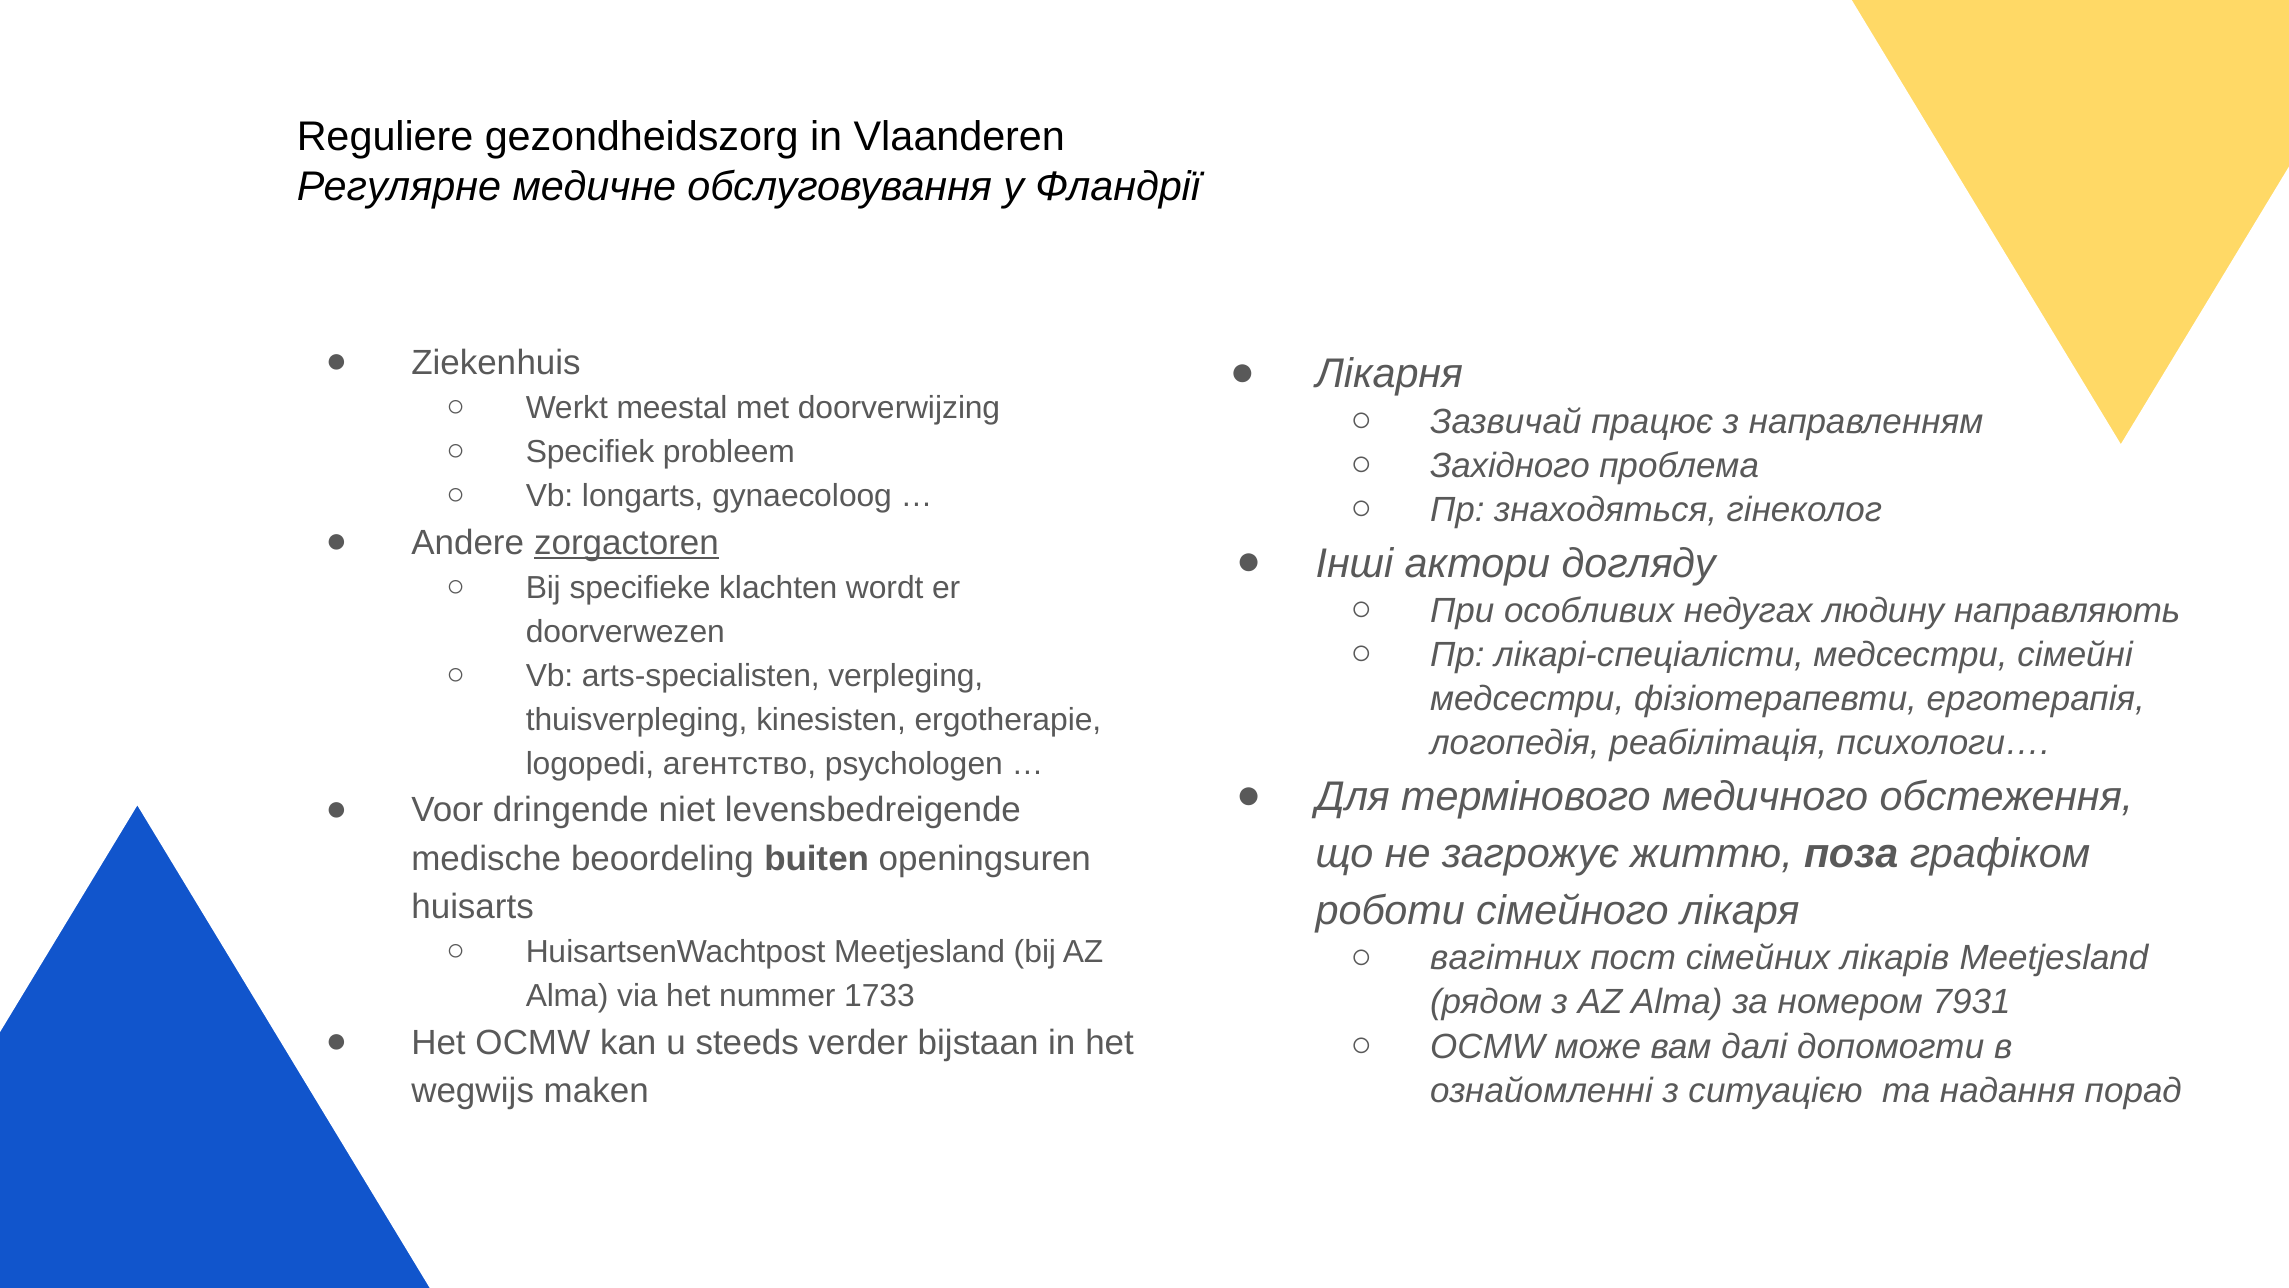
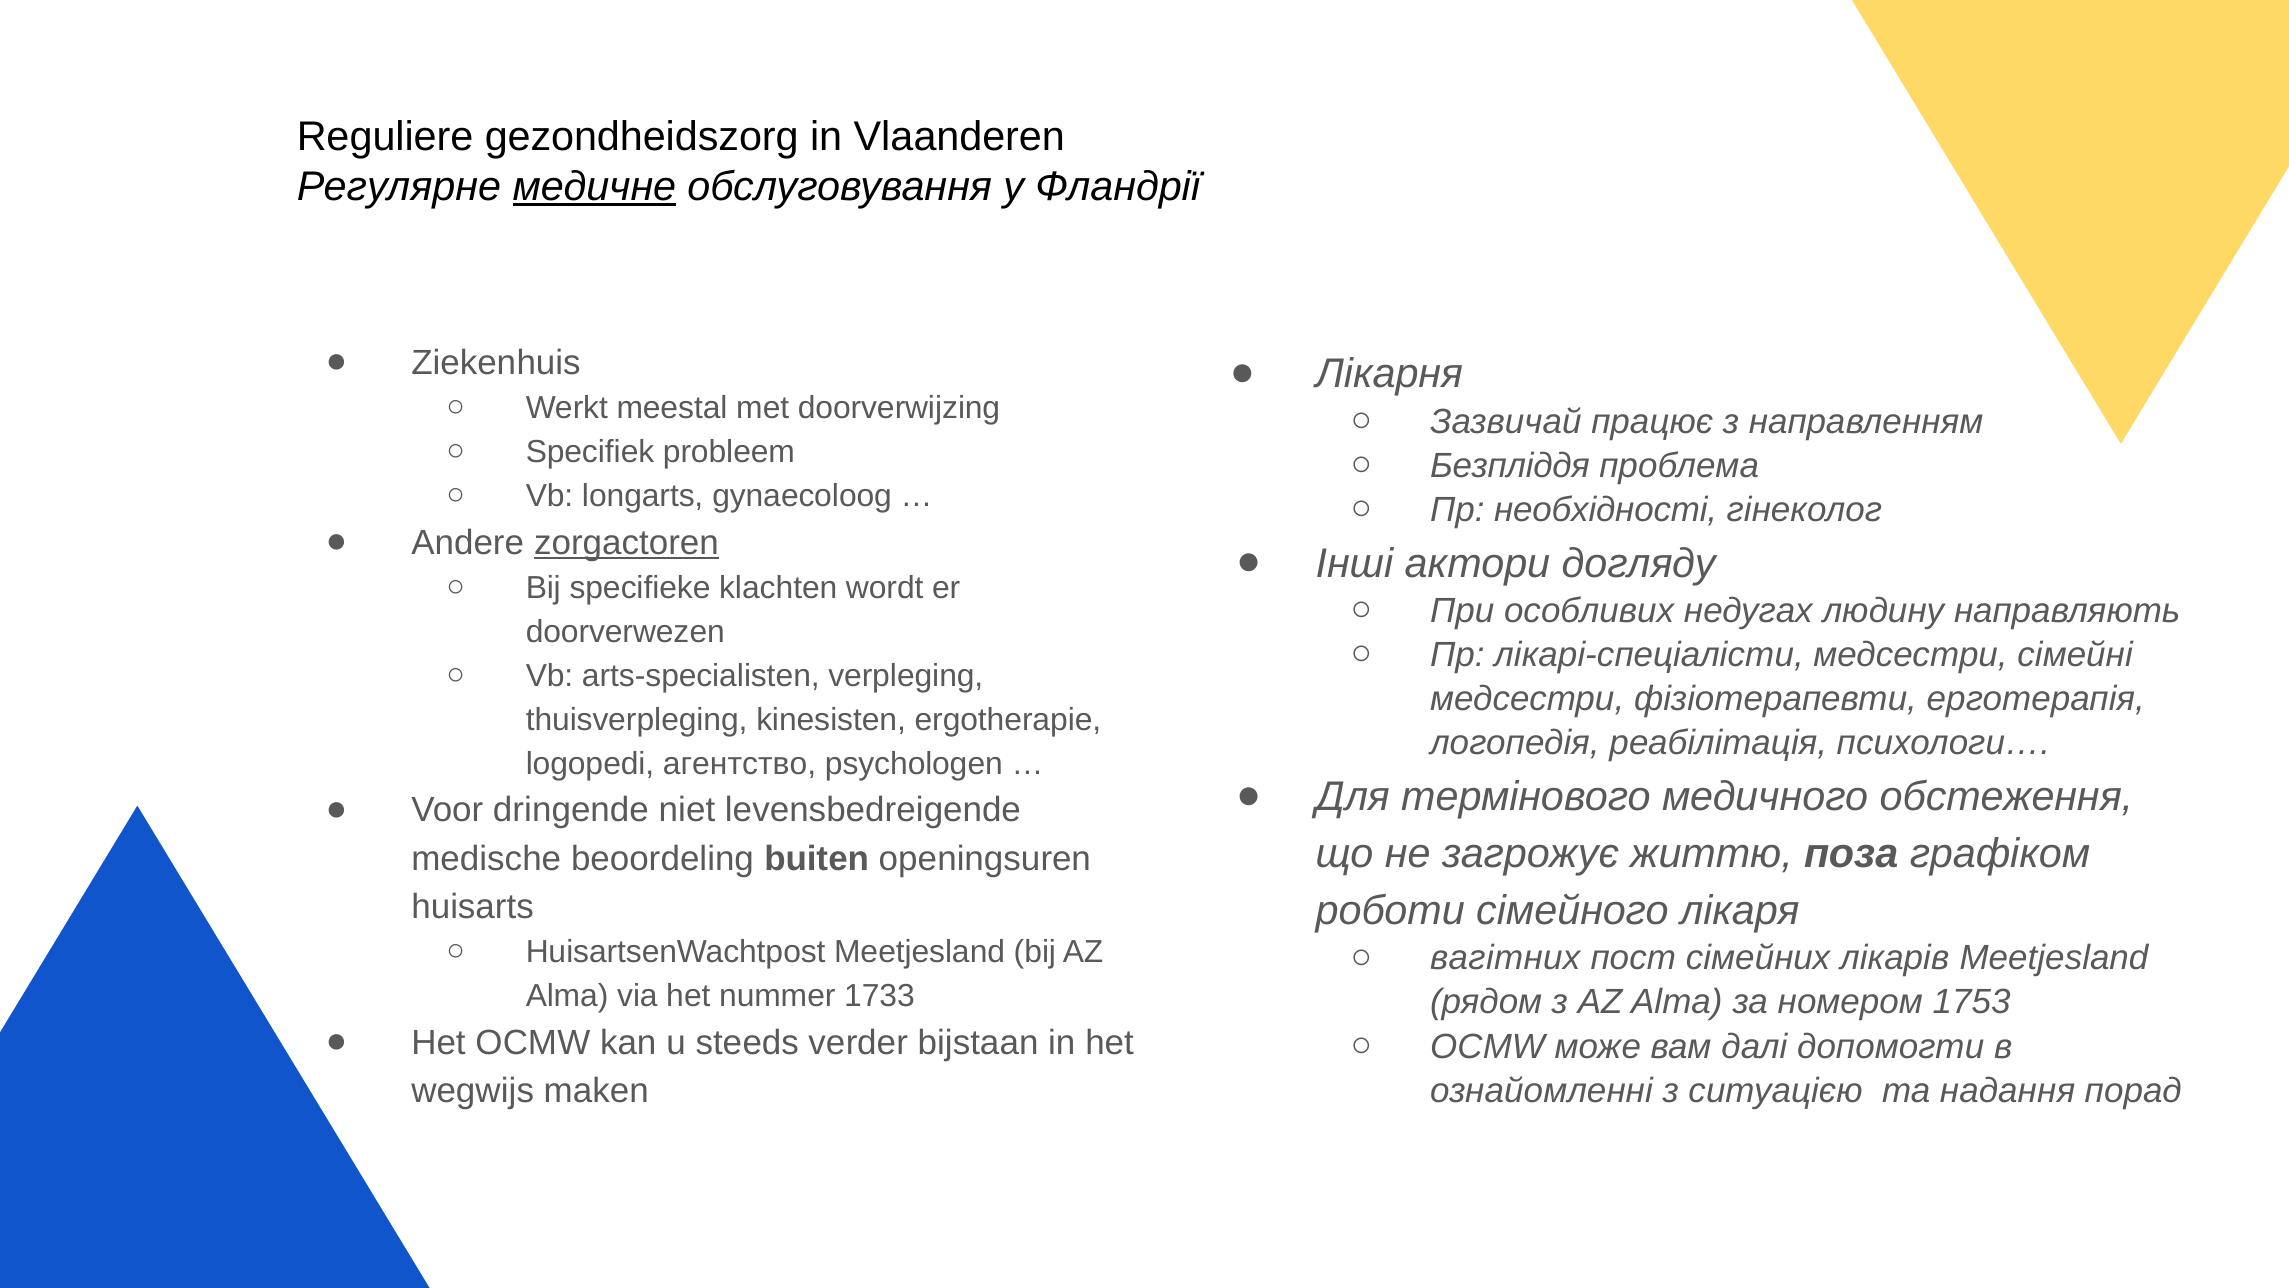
медичне underline: none -> present (594, 187)
Західного: Західного -> Безпліддя (1510, 465)
знаходяться: знаходяться -> необхідності (1606, 510)
7931: 7931 -> 1753 (1972, 1002)
